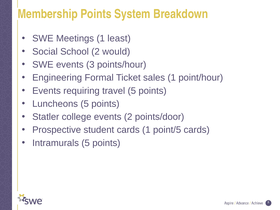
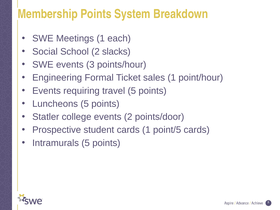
least: least -> each (119, 38)
would: would -> slacks (116, 52)
